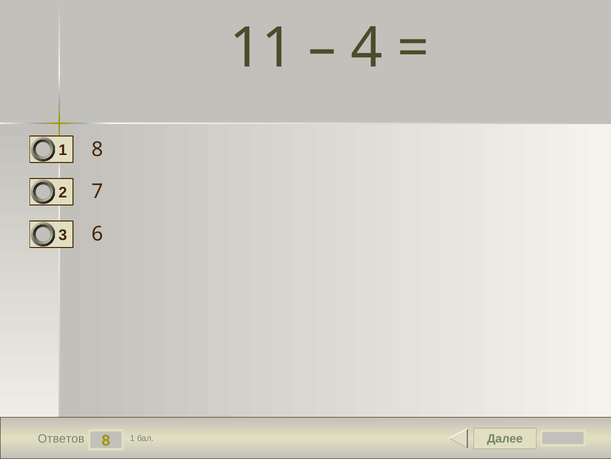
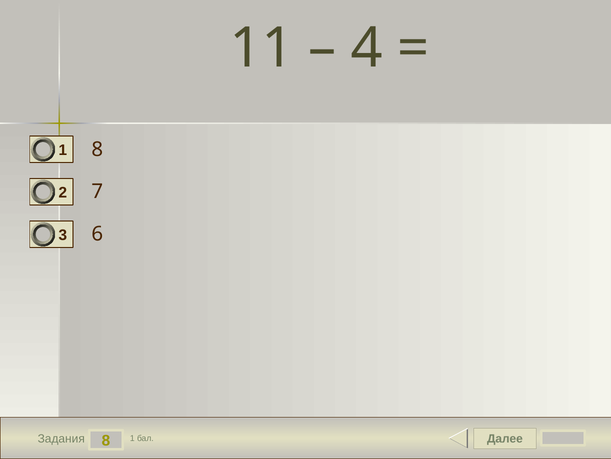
Ответов: Ответов -> Задания (61, 438)
